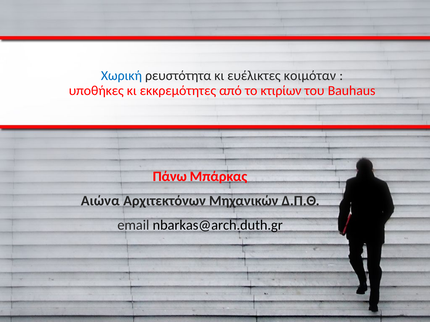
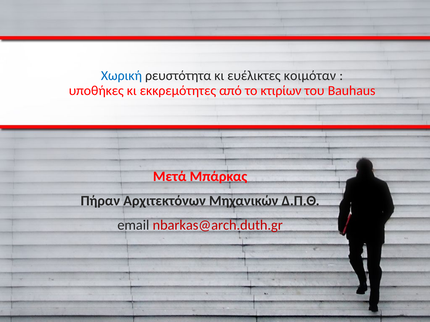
Πάνω: Πάνω -> Μετά (170, 177)
Αιώνα: Αιώνα -> Πήραν (100, 201)
nbarkas@arch.duth.gr colour: black -> red (218, 225)
